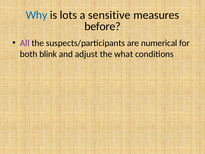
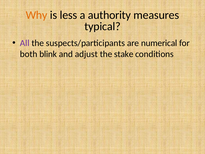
Why colour: blue -> orange (37, 15)
lots: lots -> less (68, 15)
sensitive: sensitive -> authority (109, 15)
before: before -> typical (102, 26)
what: what -> stake (124, 54)
